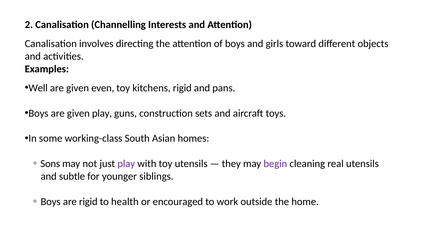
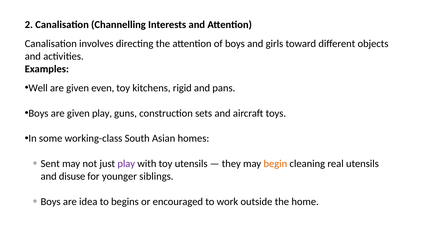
Sons: Sons -> Sent (50, 164)
begin colour: purple -> orange (275, 164)
subtle: subtle -> disuse (72, 176)
are rigid: rigid -> idea (88, 202)
health: health -> begins (125, 202)
